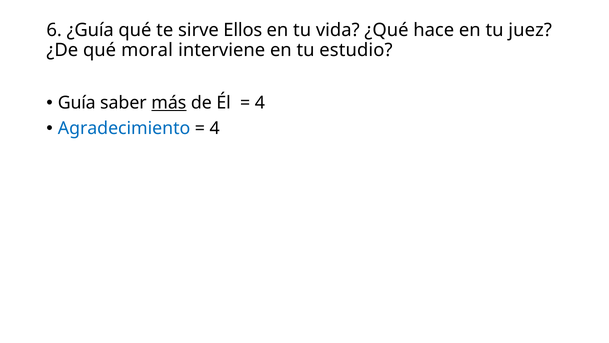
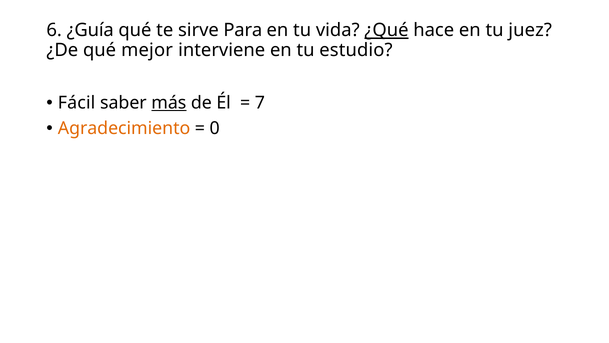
Ellos: Ellos -> Para (243, 30)
¿Qué underline: none -> present (386, 30)
moral: moral -> mejor (147, 50)
Guía: Guía -> Fácil (77, 103)
4: 4 -> 7 (260, 103)
Agradecimiento colour: blue -> orange (124, 128)
4: 4 -> 0 (215, 128)
